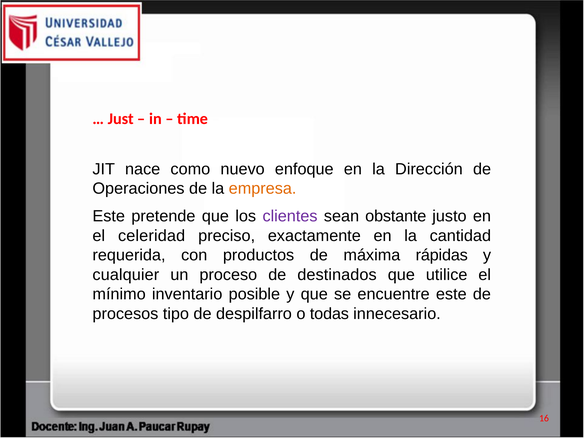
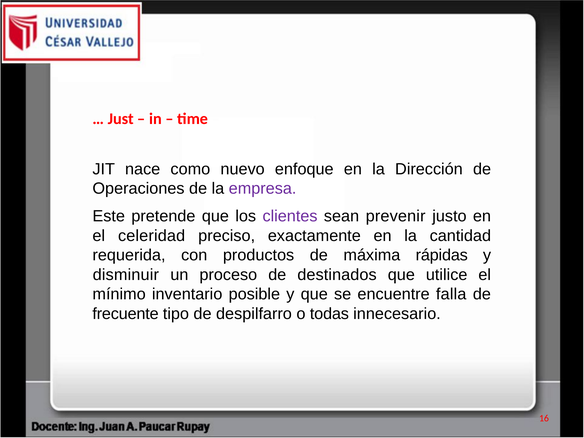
empresa colour: orange -> purple (263, 189)
obstante: obstante -> prevenir (396, 216)
cualquier: cualquier -> disminuir (126, 275)
encuentre este: este -> falla (451, 294)
procesos: procesos -> frecuente (126, 314)
